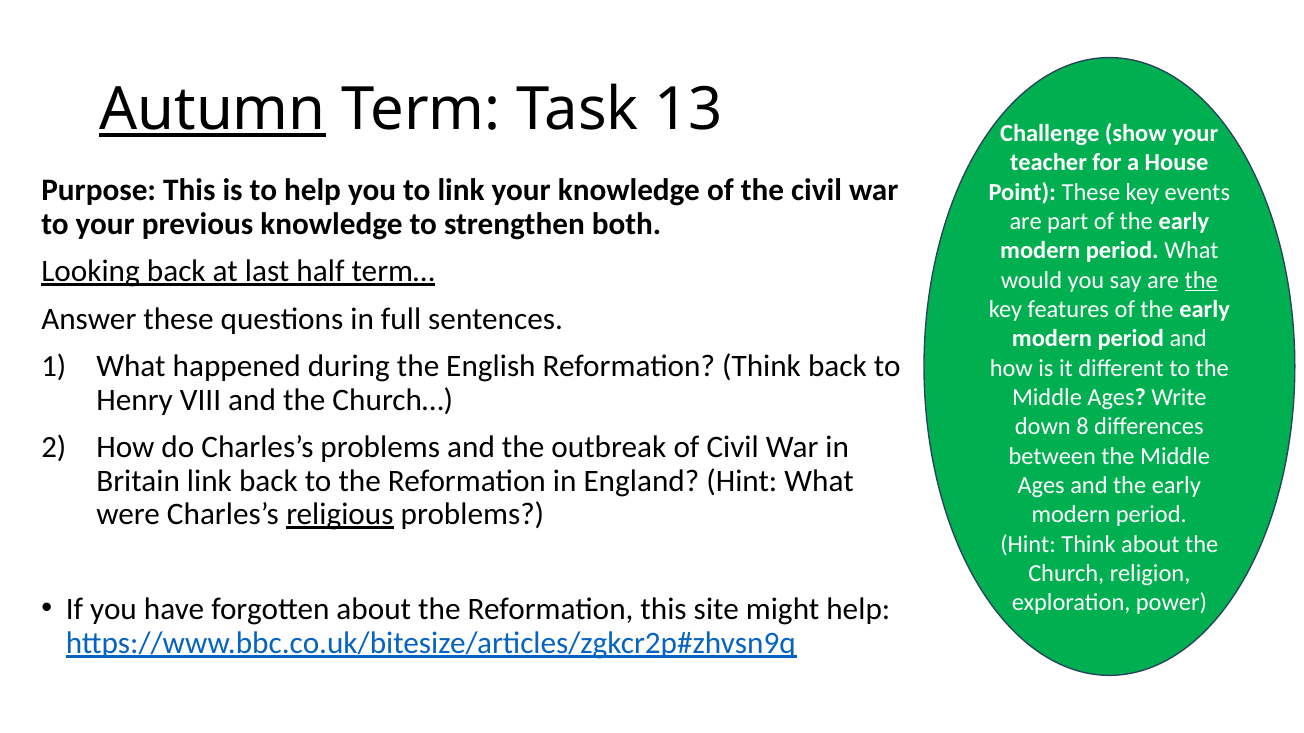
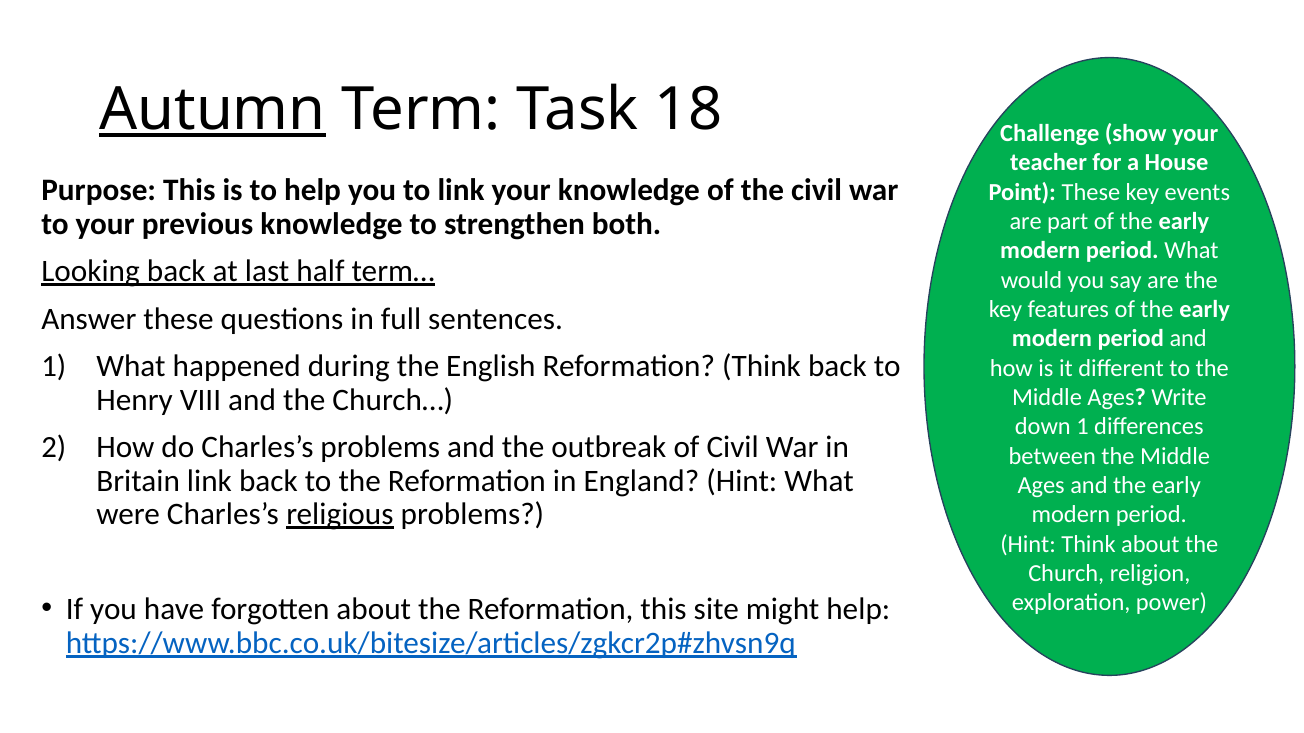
13: 13 -> 18 (688, 110)
the underline: present -> none (1201, 280)
down 8: 8 -> 1 (1082, 427)
